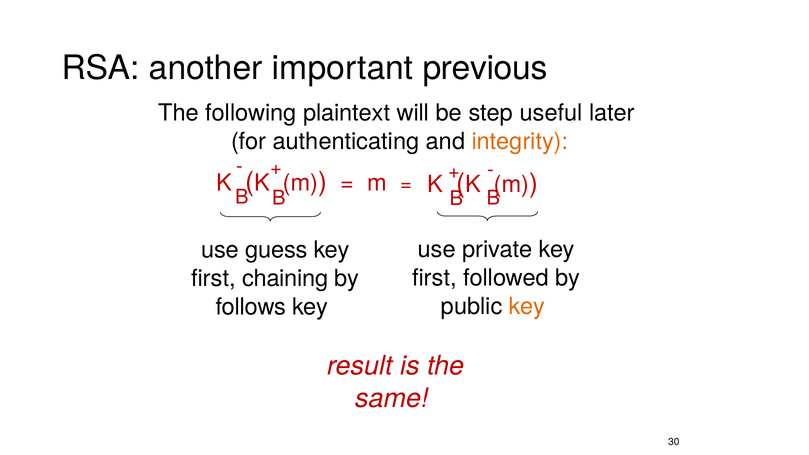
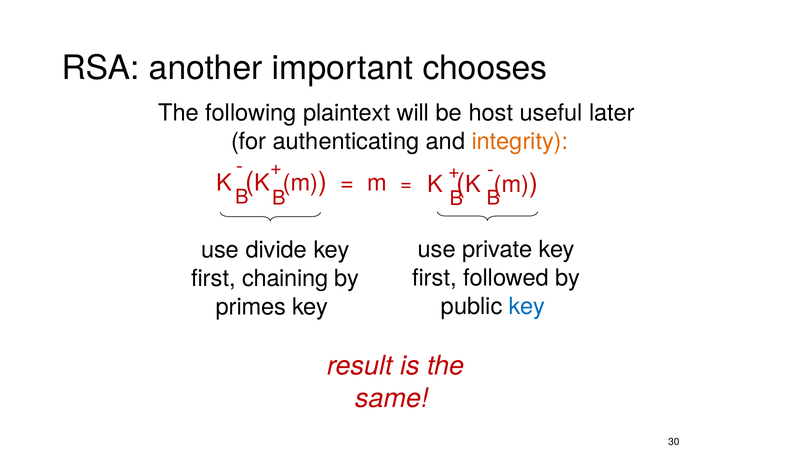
previous: previous -> chooses (485, 68)
step: step -> host (491, 113)
guess: guess -> divide (276, 250)
key colour: orange -> blue (527, 306)
follows: follows -> primes (251, 307)
